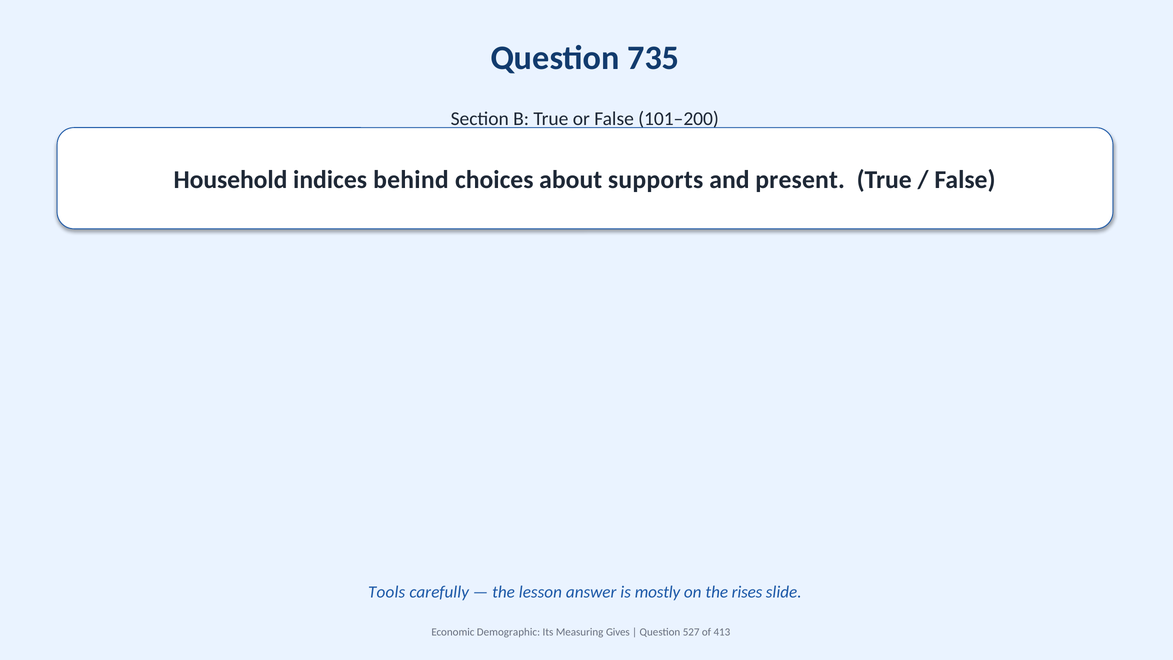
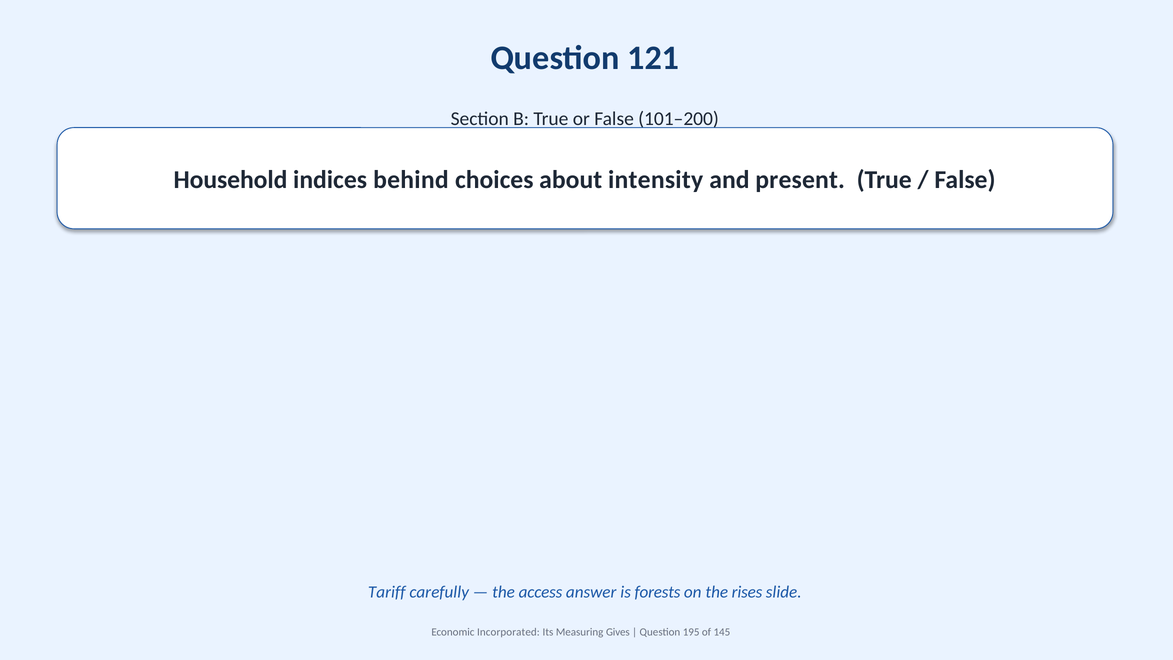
735: 735 -> 121 (653, 58)
supports: supports -> intensity (656, 180)
Tools: Tools -> Tariff (387, 592)
lesson: lesson -> access (541, 592)
mostly: mostly -> forests (658, 592)
Demographic: Demographic -> Incorporated (508, 632)
527: 527 -> 195 (691, 632)
413: 413 -> 145 (722, 632)
